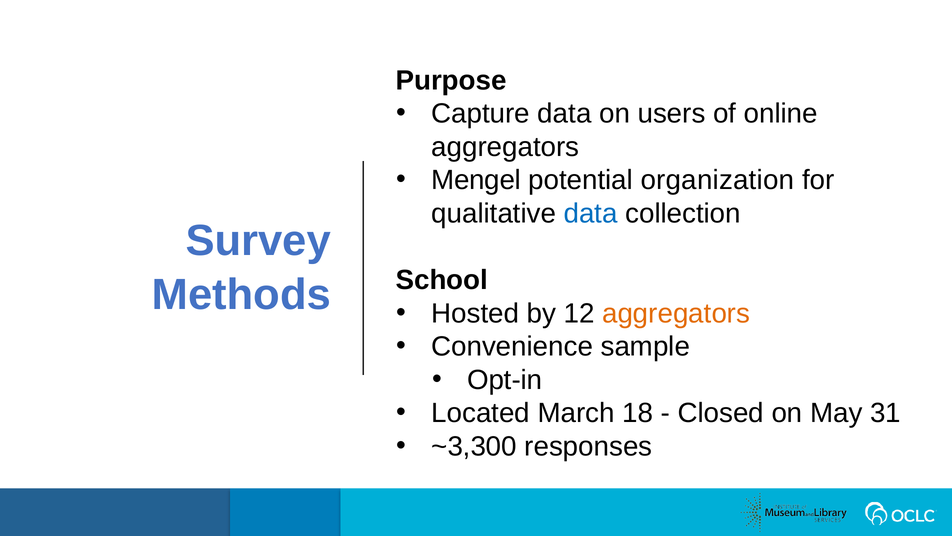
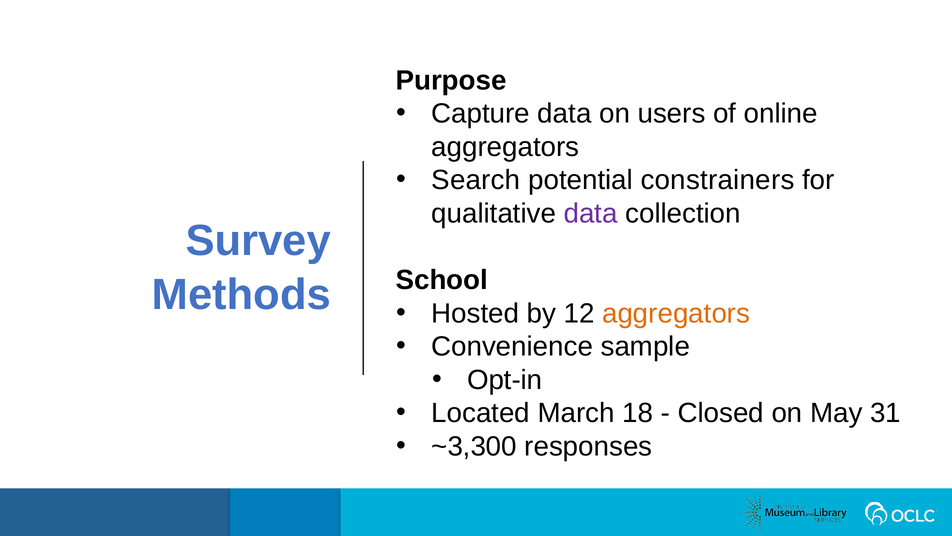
Mengel: Mengel -> Search (476, 180)
organization: organization -> constrainers (717, 180)
data colour: blue -> purple (591, 213)
